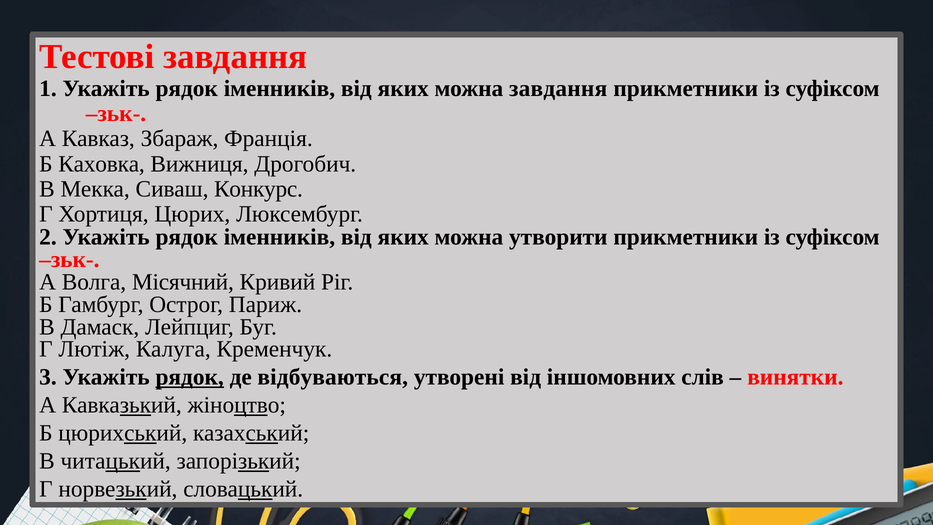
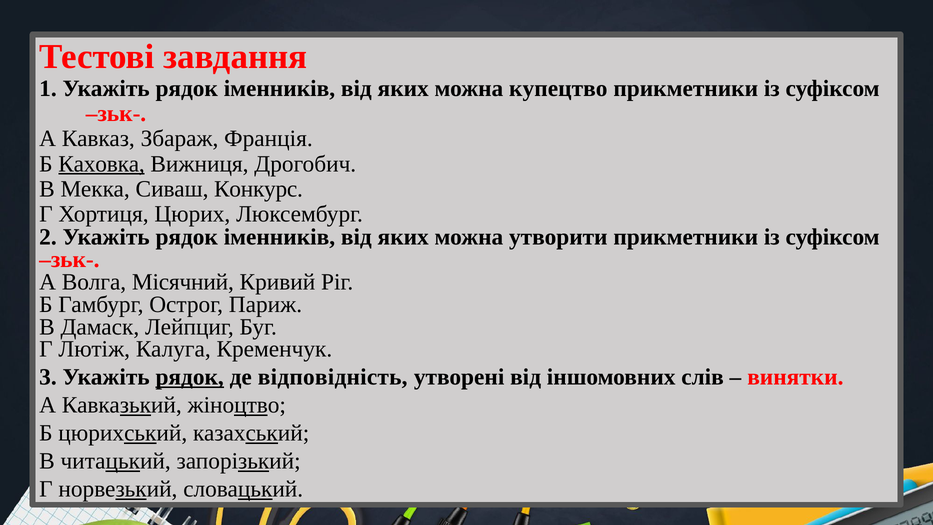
можна завдання: завдання -> купецтво (558, 88)
Каховка underline: none -> present (102, 164)
відбуваються: відбуваються -> відповідність (333, 377)
